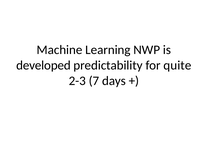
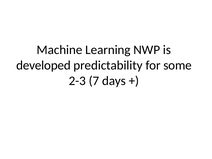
quite: quite -> some (178, 65)
